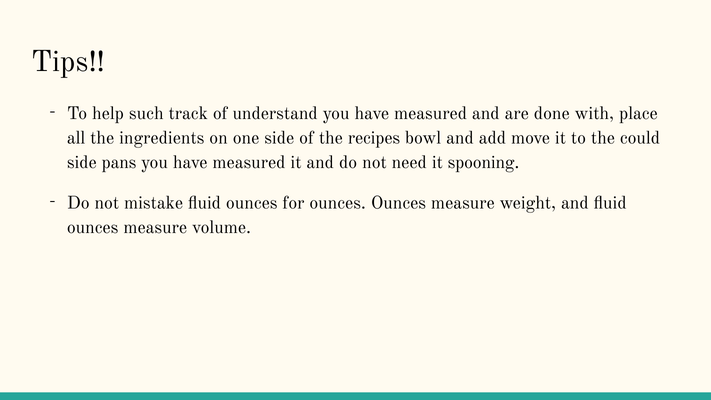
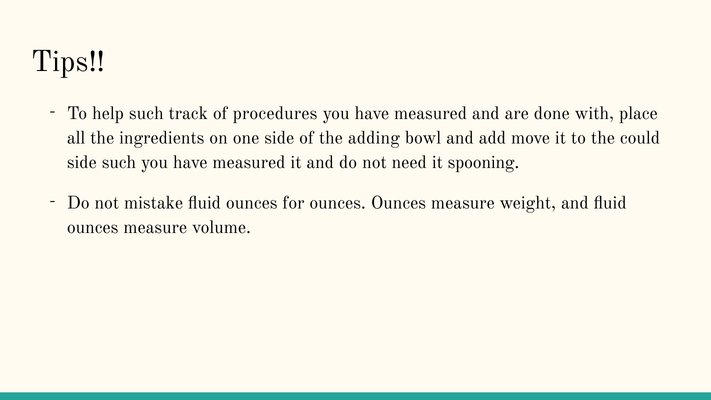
understand: understand -> procedures (275, 113)
recipes: recipes -> adding (374, 138)
side pans: pans -> such (119, 162)
